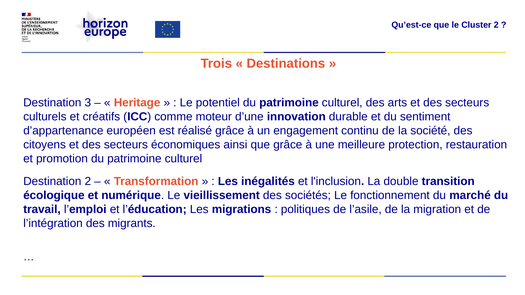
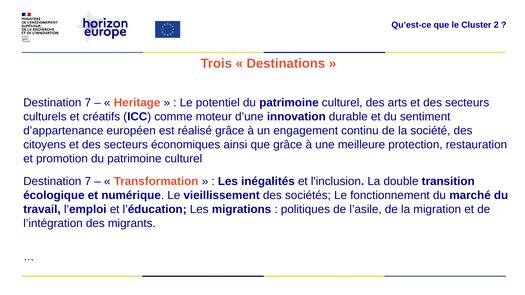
3: 3 -> 7 (88, 103)
2: 2 -> 7 (88, 181)
